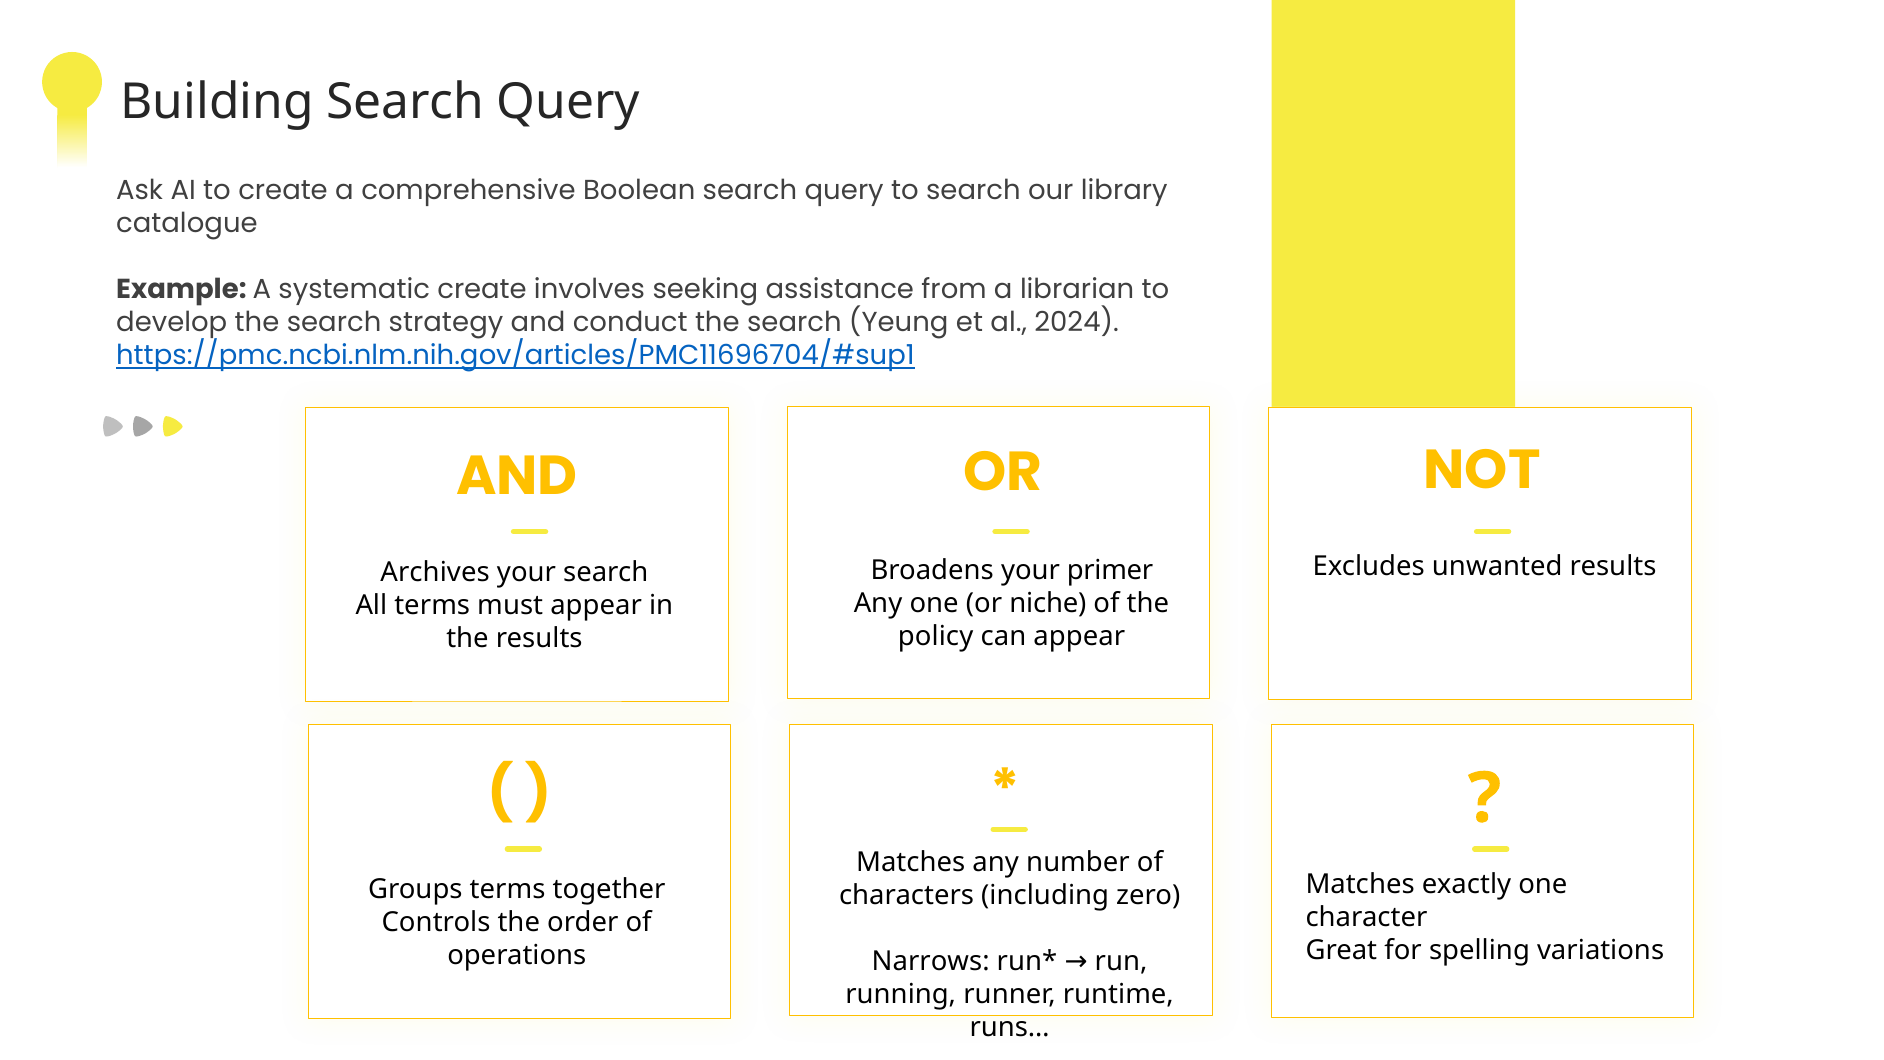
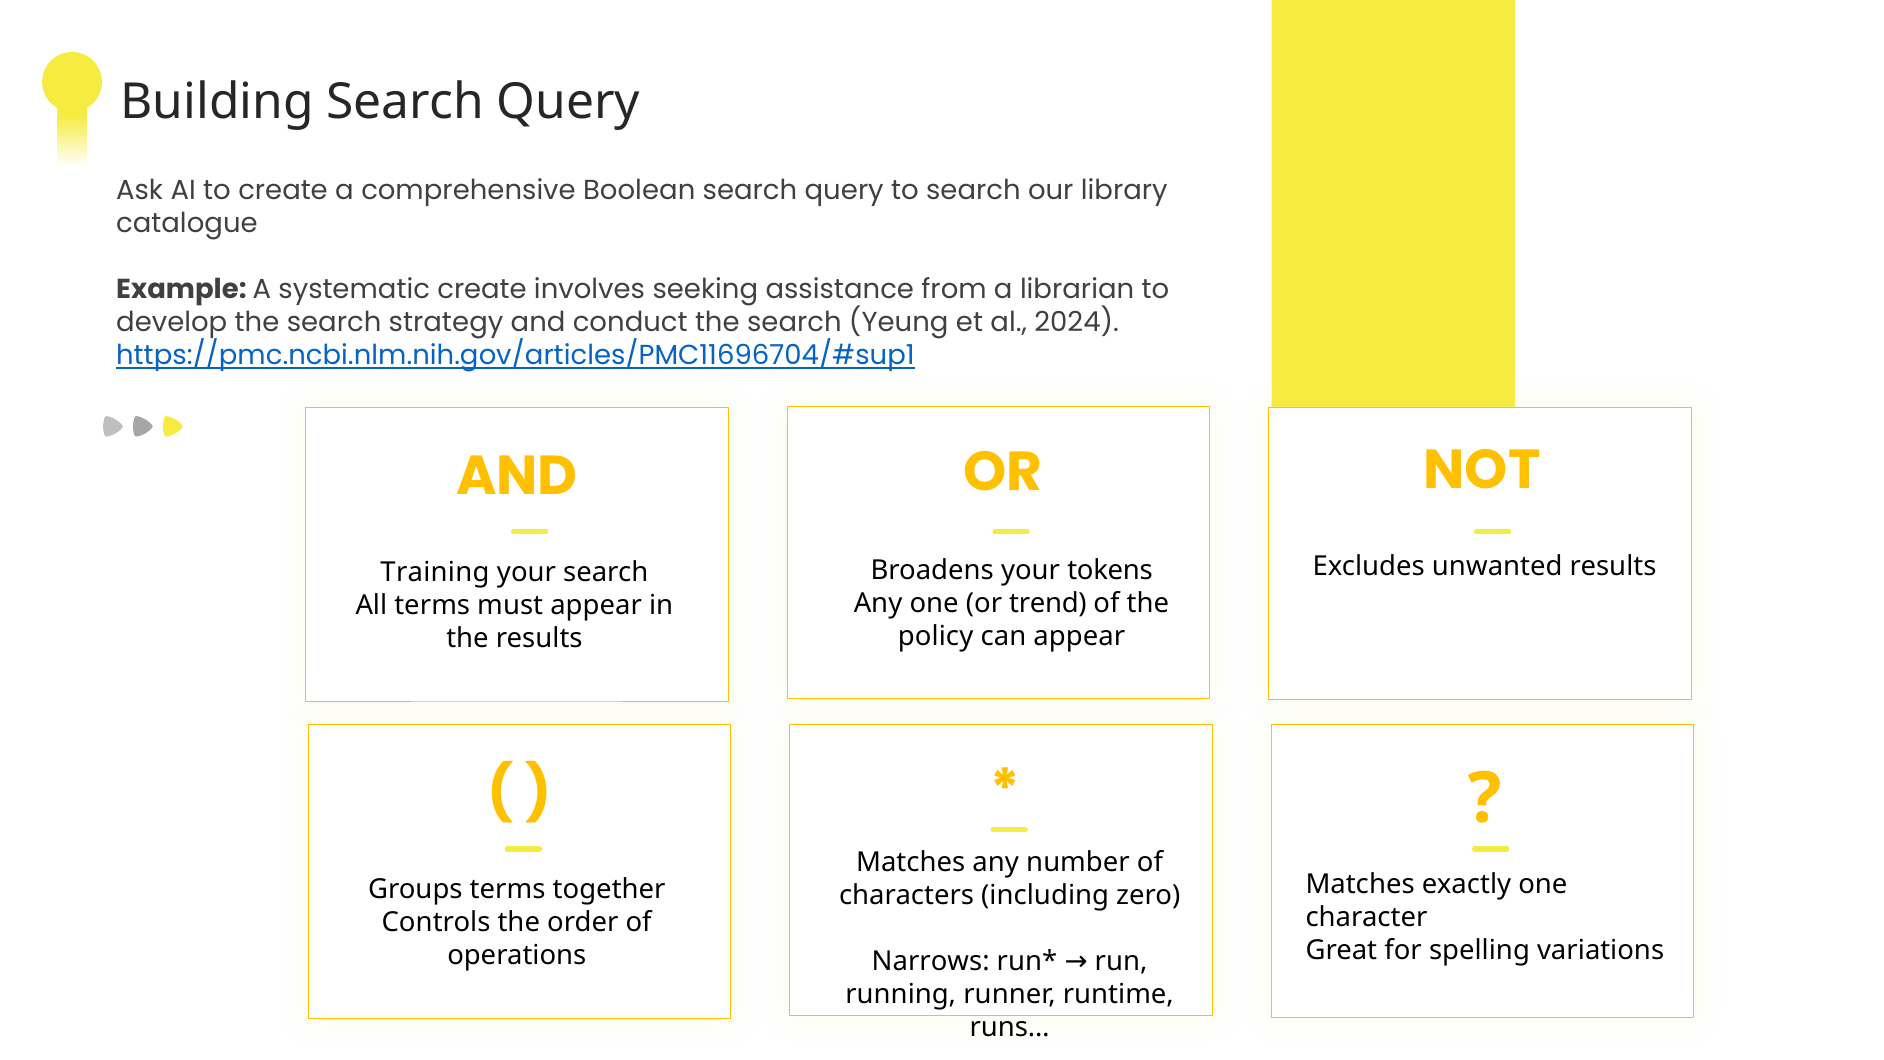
primer: primer -> tokens (1110, 571)
Archives: Archives -> Training (435, 572)
niche: niche -> trend (1048, 604)
